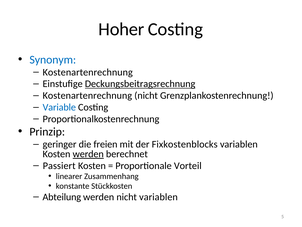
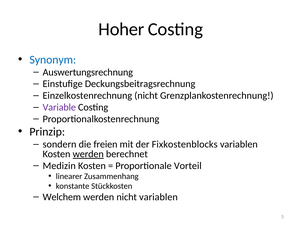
Kostenartenrechnung: Kostenartenrechnung -> Auswertungsrechnung (88, 72)
Deckungsbeitragsrechnung underline: present -> none (140, 84)
Kostenartenrechnung: Kostenartenrechnung -> Einzelkostenrechnung (87, 95)
Variable colour: blue -> purple (59, 107)
geringer: geringer -> sondern (60, 144)
Passiert: Passiert -> Medizin (59, 165)
Abteilung: Abteilung -> Welchem (62, 197)
